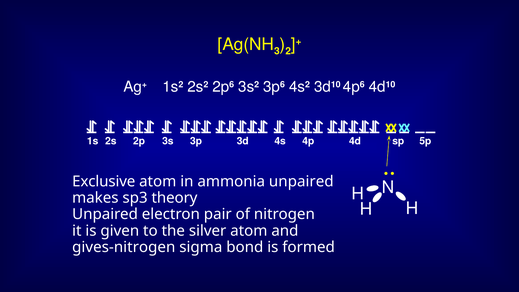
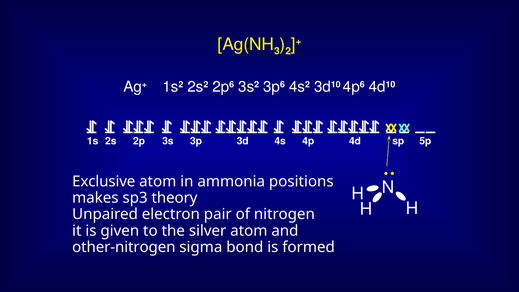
ammonia unpaired: unpaired -> positions (301, 182)
gives-nitrogen: gives-nitrogen -> other-nitrogen (124, 247)
